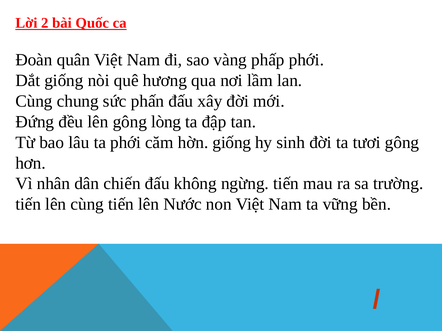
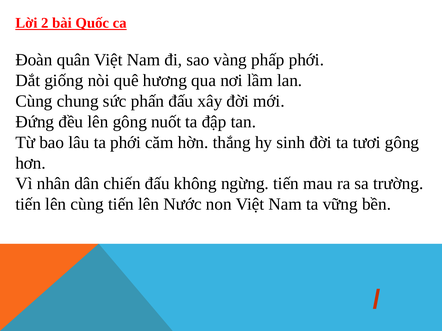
lòng: lòng -> nuốt (166, 122)
hờn giống: giống -> thắng (232, 143)
